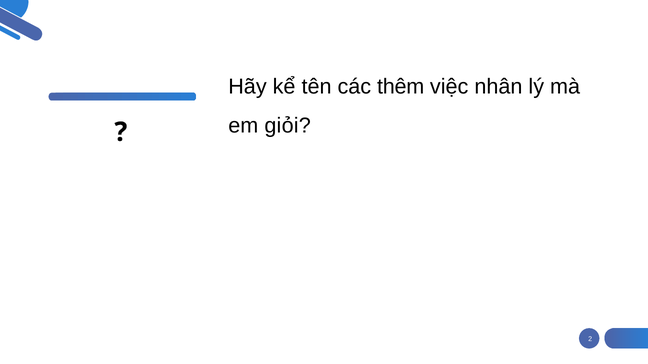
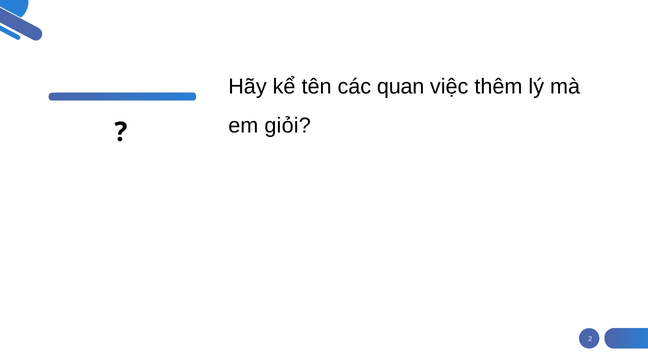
thêm: thêm -> quan (401, 87)
nhân: nhân -> thêm (498, 87)
